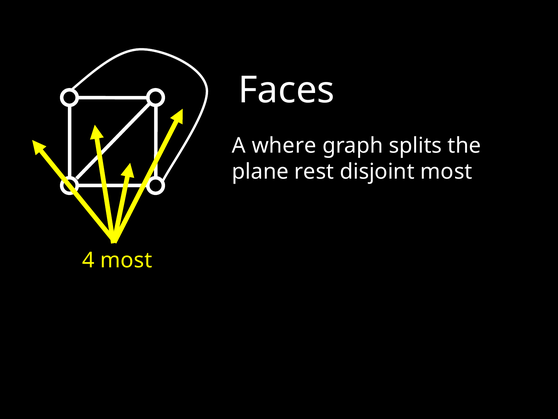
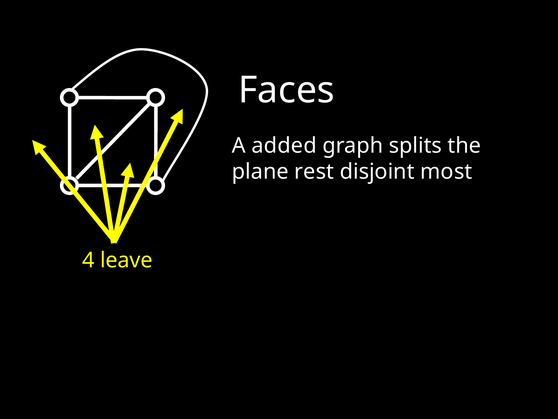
where: where -> added (284, 146)
4 most: most -> leave (126, 260)
